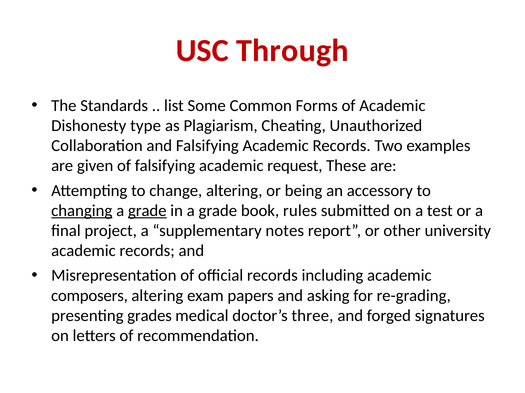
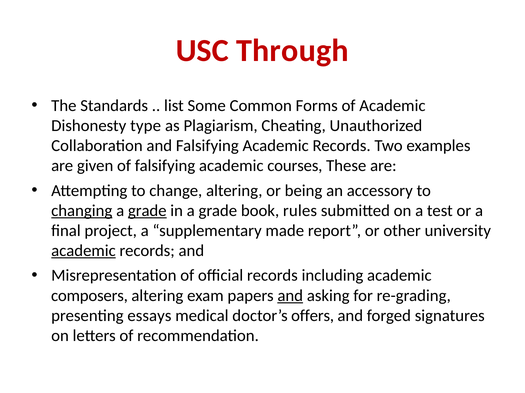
request: request -> courses (295, 166)
notes: notes -> made (285, 231)
academic underline: none -> present (83, 251)
and underline: none -> present (290, 296)
grades: grades -> essays (149, 316)
three: three -> offers (313, 316)
